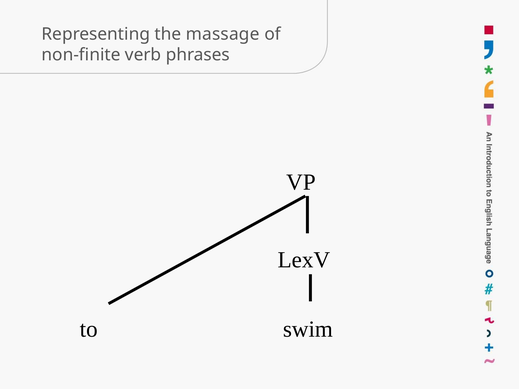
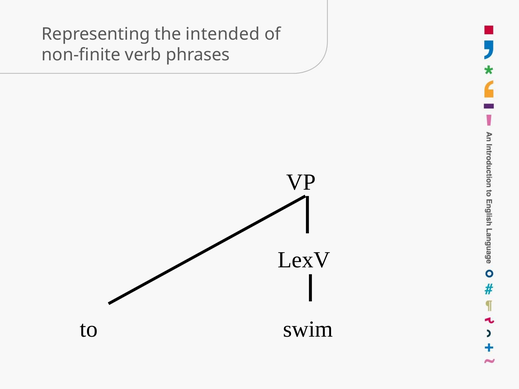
massage: massage -> intended (223, 34)
